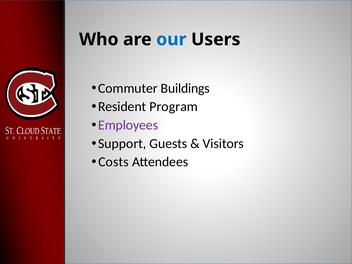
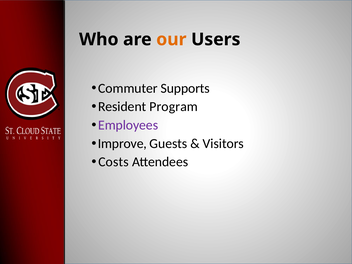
our colour: blue -> orange (171, 39)
Buildings: Buildings -> Supports (185, 88)
Support: Support -> Improve (122, 144)
